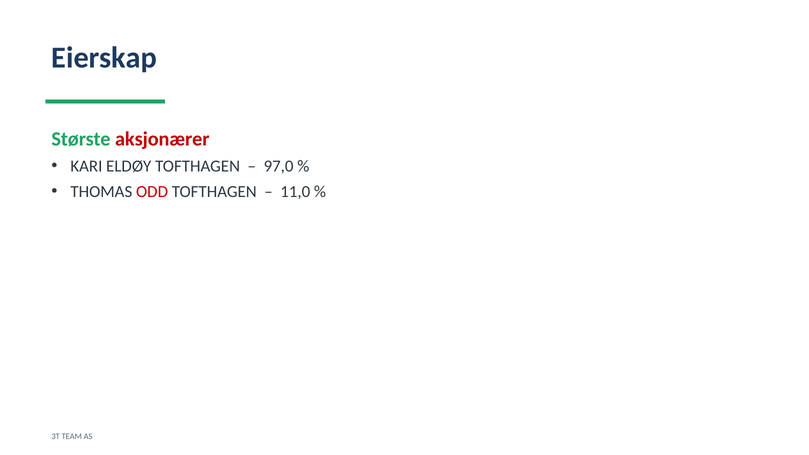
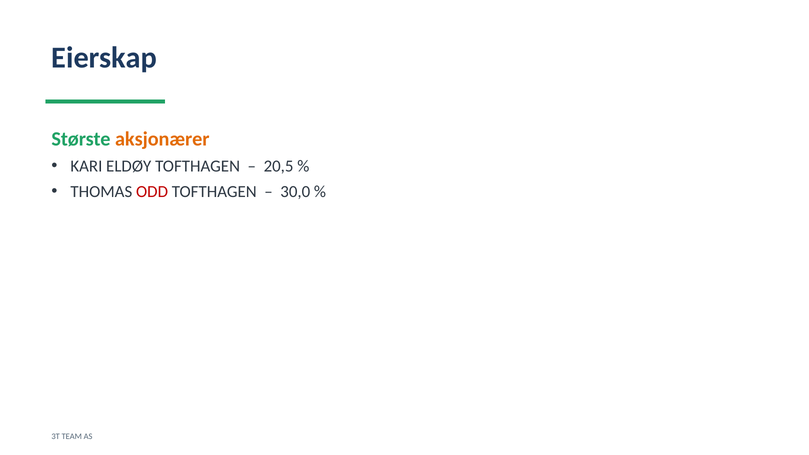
aksjonærer colour: red -> orange (162, 139)
97,0: 97,0 -> 20,5 (279, 166)
11,0: 11,0 -> 30,0 (295, 192)
